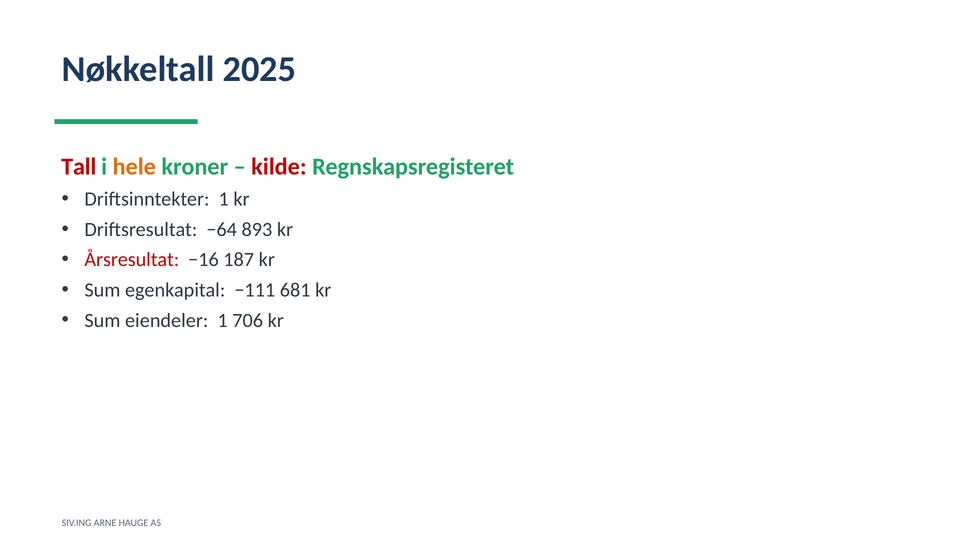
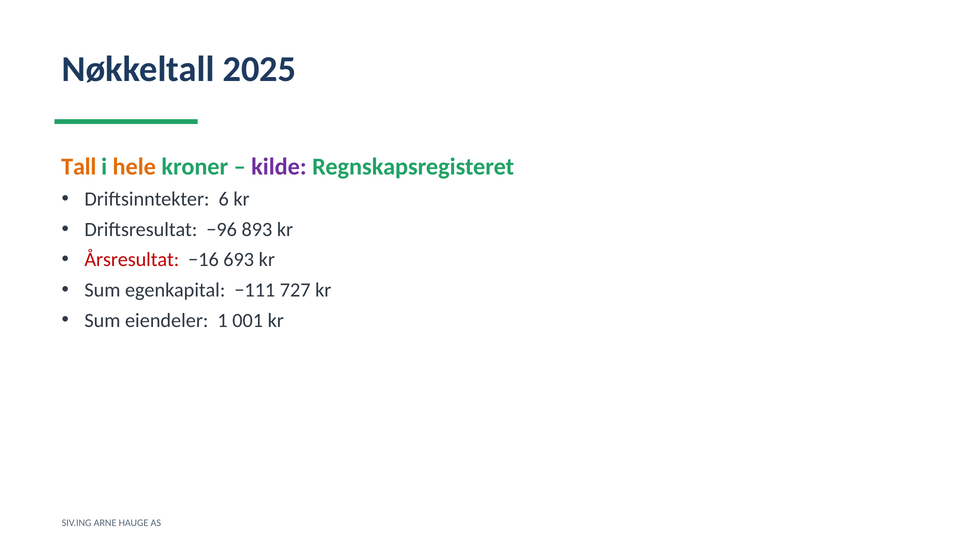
Tall colour: red -> orange (79, 167)
kilde colour: red -> purple (279, 167)
Driftsinntekter 1: 1 -> 6 (224, 199)
−64: −64 -> −96 (222, 230)
187: 187 -> 693 (239, 260)
681: 681 -> 727 (295, 290)
706: 706 -> 001 (248, 321)
